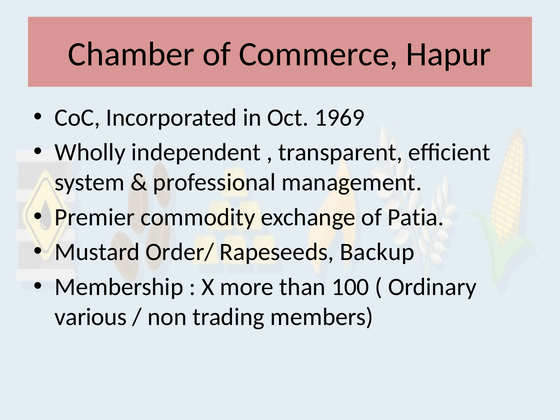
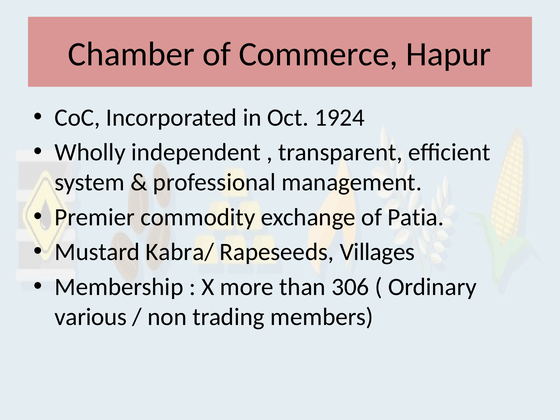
1969: 1969 -> 1924 (340, 117)
Order/: Order/ -> Kabra/ (180, 252)
Backup: Backup -> Villages (377, 252)
100: 100 -> 306 (350, 287)
